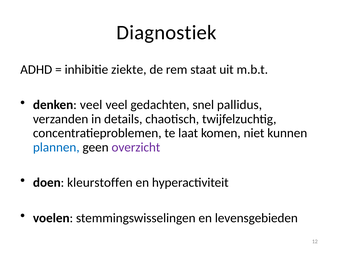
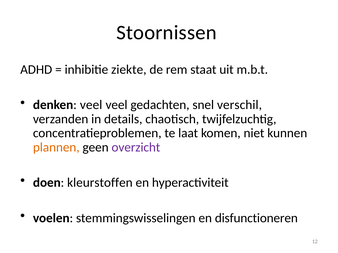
Diagnostiek: Diagnostiek -> Stoornissen (166, 33)
pallidus: pallidus -> verschil (239, 105)
plannen colour: blue -> orange (56, 148)
levensgebieden: levensgebieden -> disfunctioneren (256, 218)
